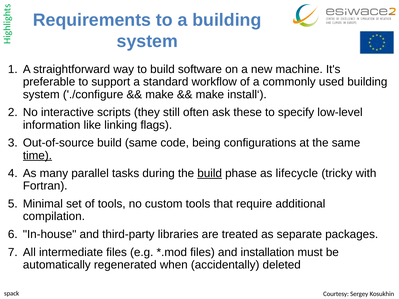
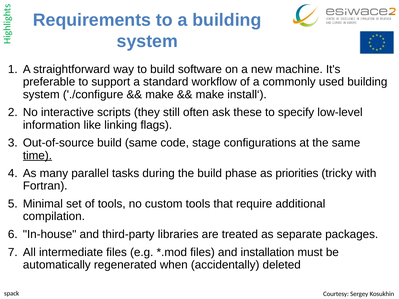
being: being -> stage (206, 143)
build underline: present -> none (210, 173)
lifecycle: lifecycle -> priorities (297, 173)
